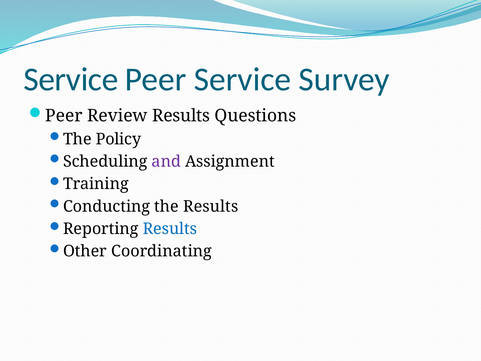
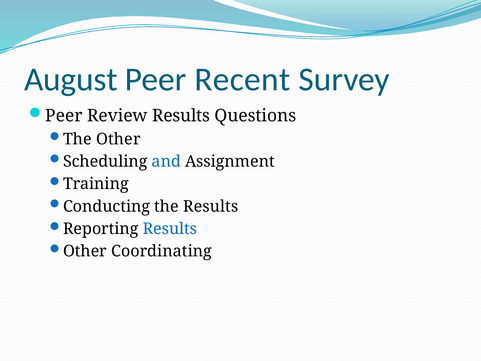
Service: Service -> August (71, 79)
Peer Service: Service -> Recent (242, 79)
The Policy: Policy -> Other (118, 139)
and colour: purple -> blue (166, 161)
